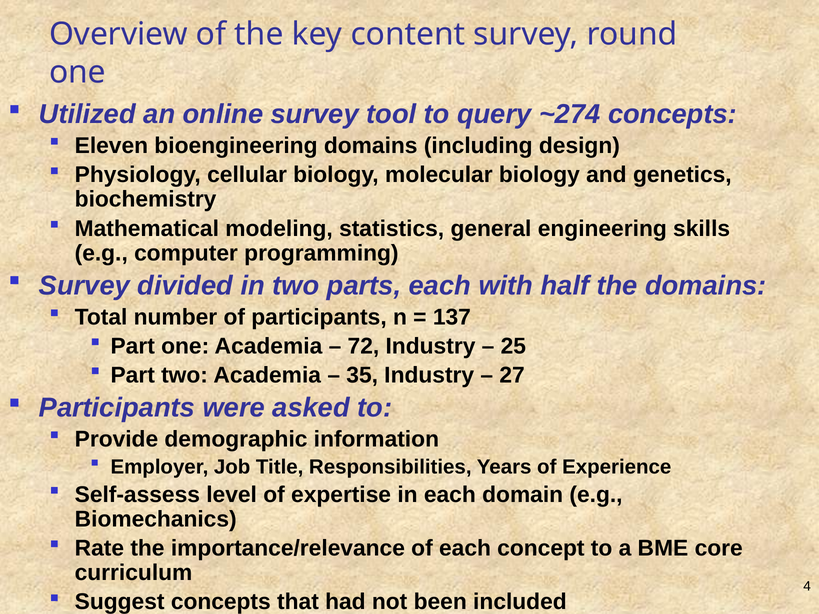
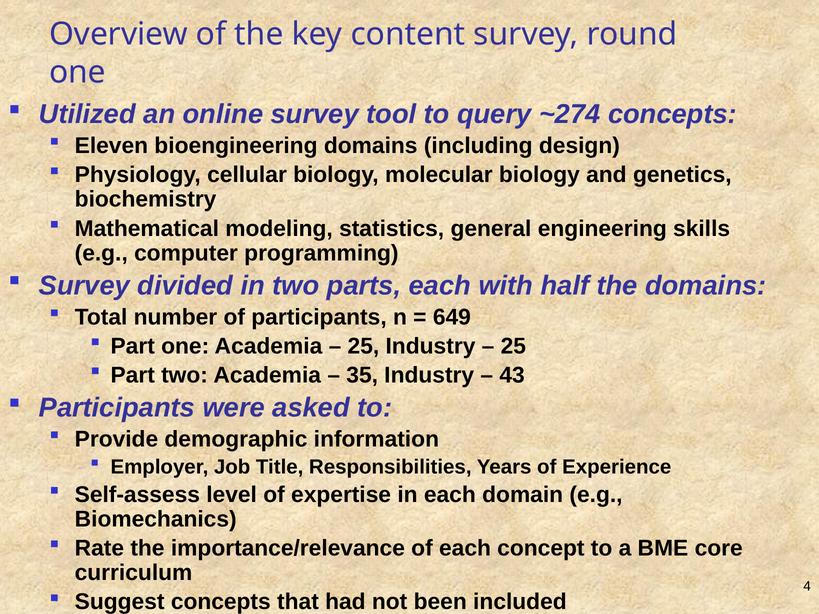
137: 137 -> 649 (452, 317)
72: 72 -> 25 (363, 346)
27: 27 -> 43 (512, 375)
